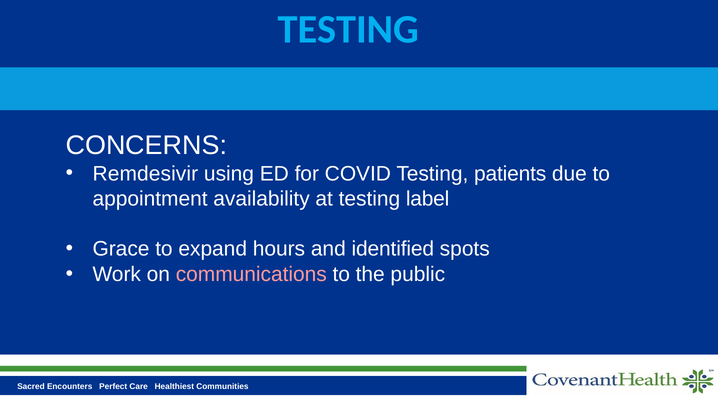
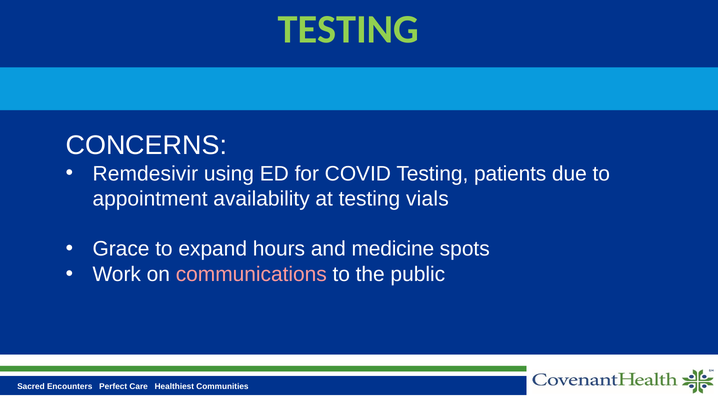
TESTING colour: light blue -> light green (348, 30)
label: label -> vials (427, 199)
identified: identified -> medicine (393, 249)
